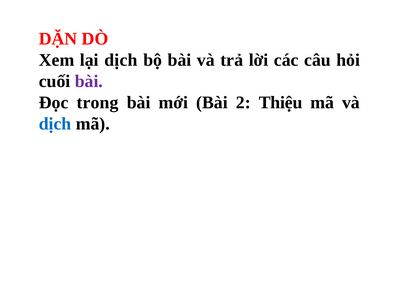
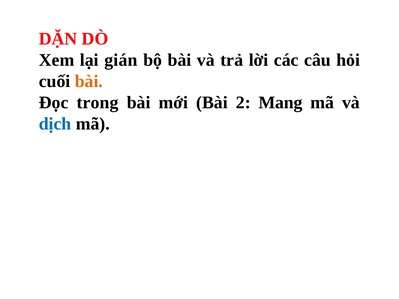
lại dịch: dịch -> gián (121, 60)
bài colour: purple -> orange (89, 81)
Thiệu: Thiệu -> Mang (281, 103)
